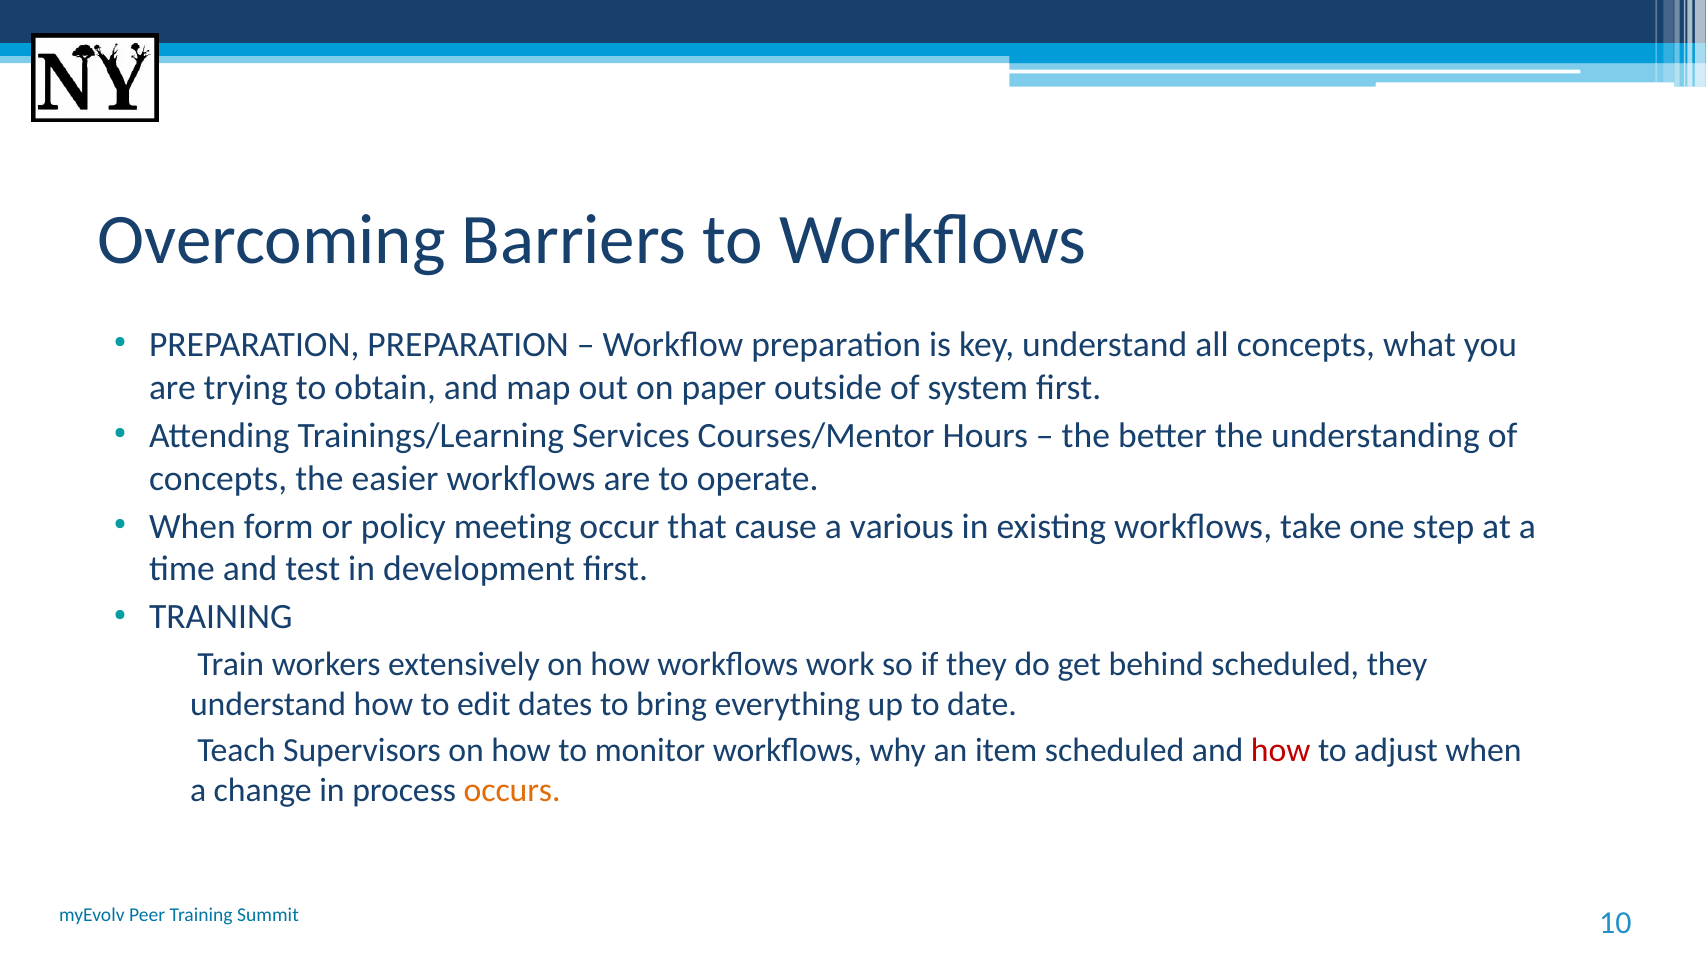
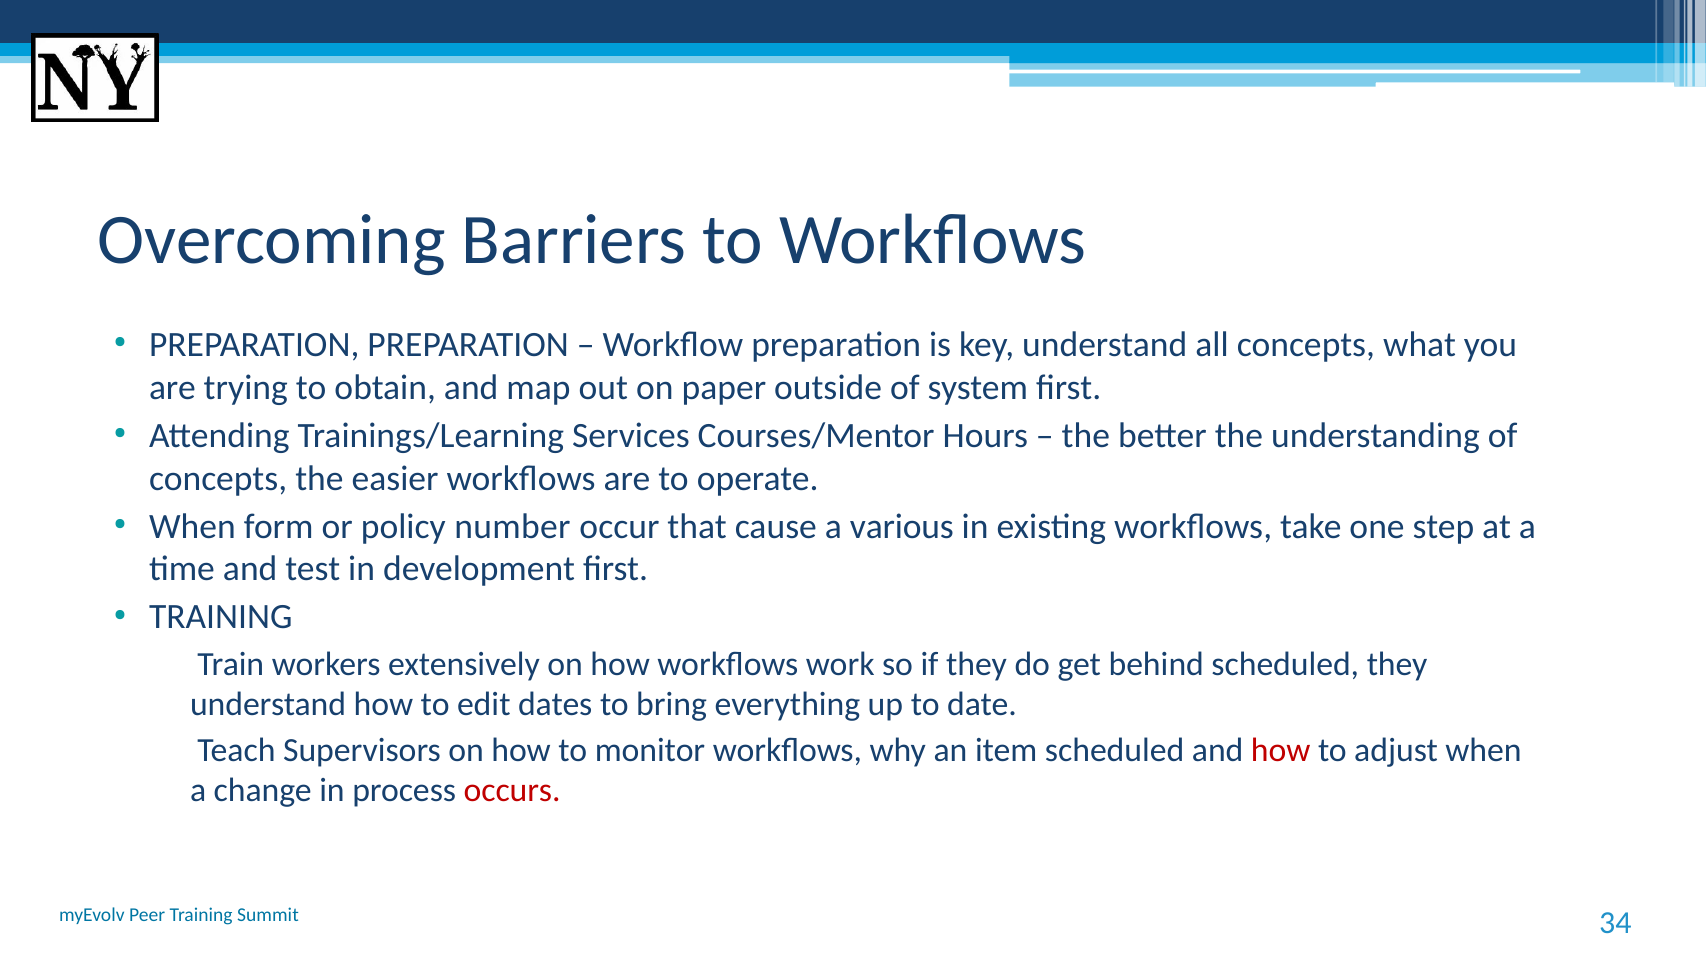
meeting: meeting -> number (513, 526)
occurs colour: orange -> red (512, 791)
10: 10 -> 34 (1615, 923)
